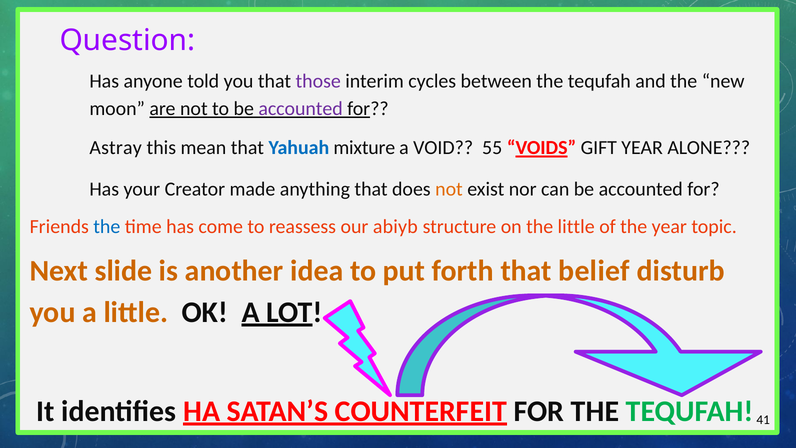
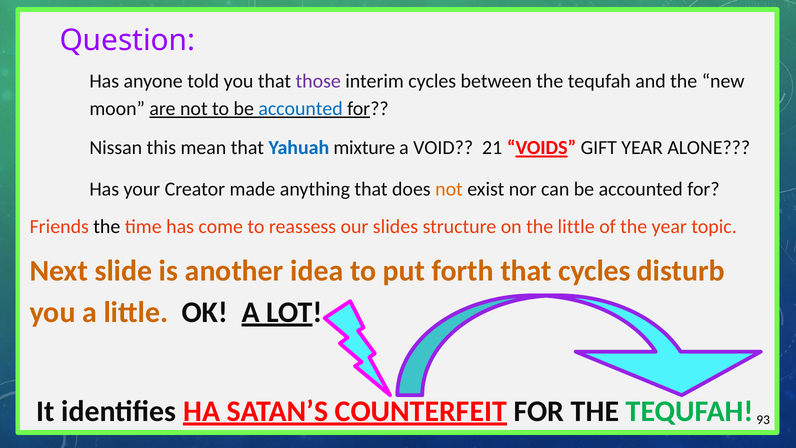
accounted colour: purple -> blue (301, 109)
Astray: Astray -> Nissan (116, 148)
55: 55 -> 21 (492, 148)
the colour: blue -> black (107, 227)
abiyb: abiyb -> slides (395, 227)
that belief: belief -> cycles (594, 271)
41: 41 -> 93 (763, 420)
